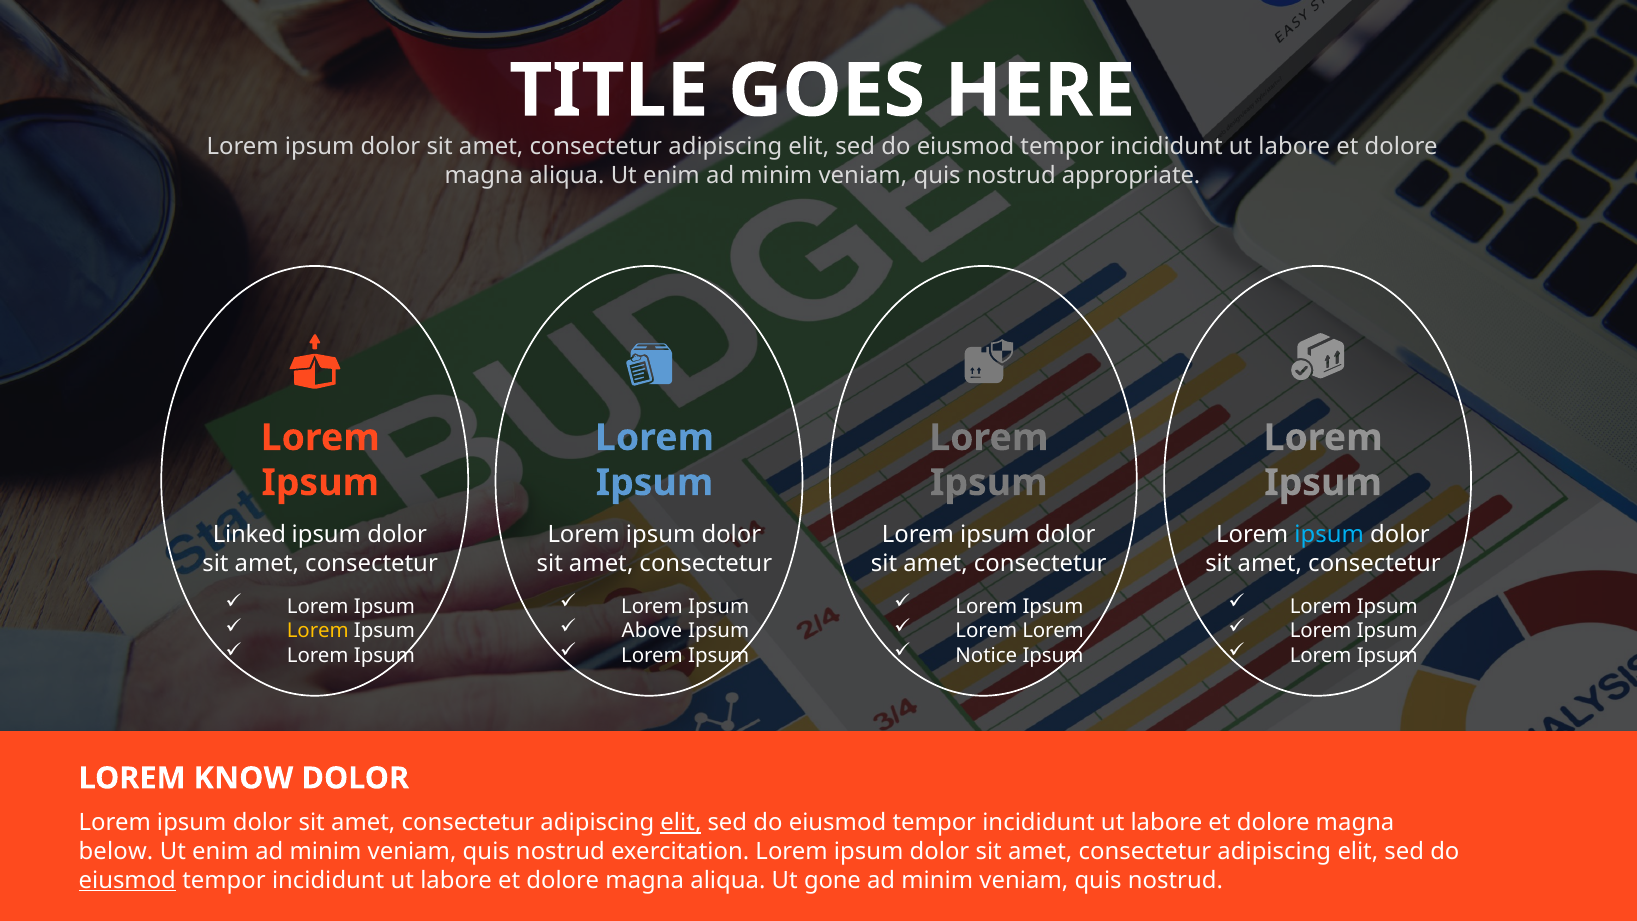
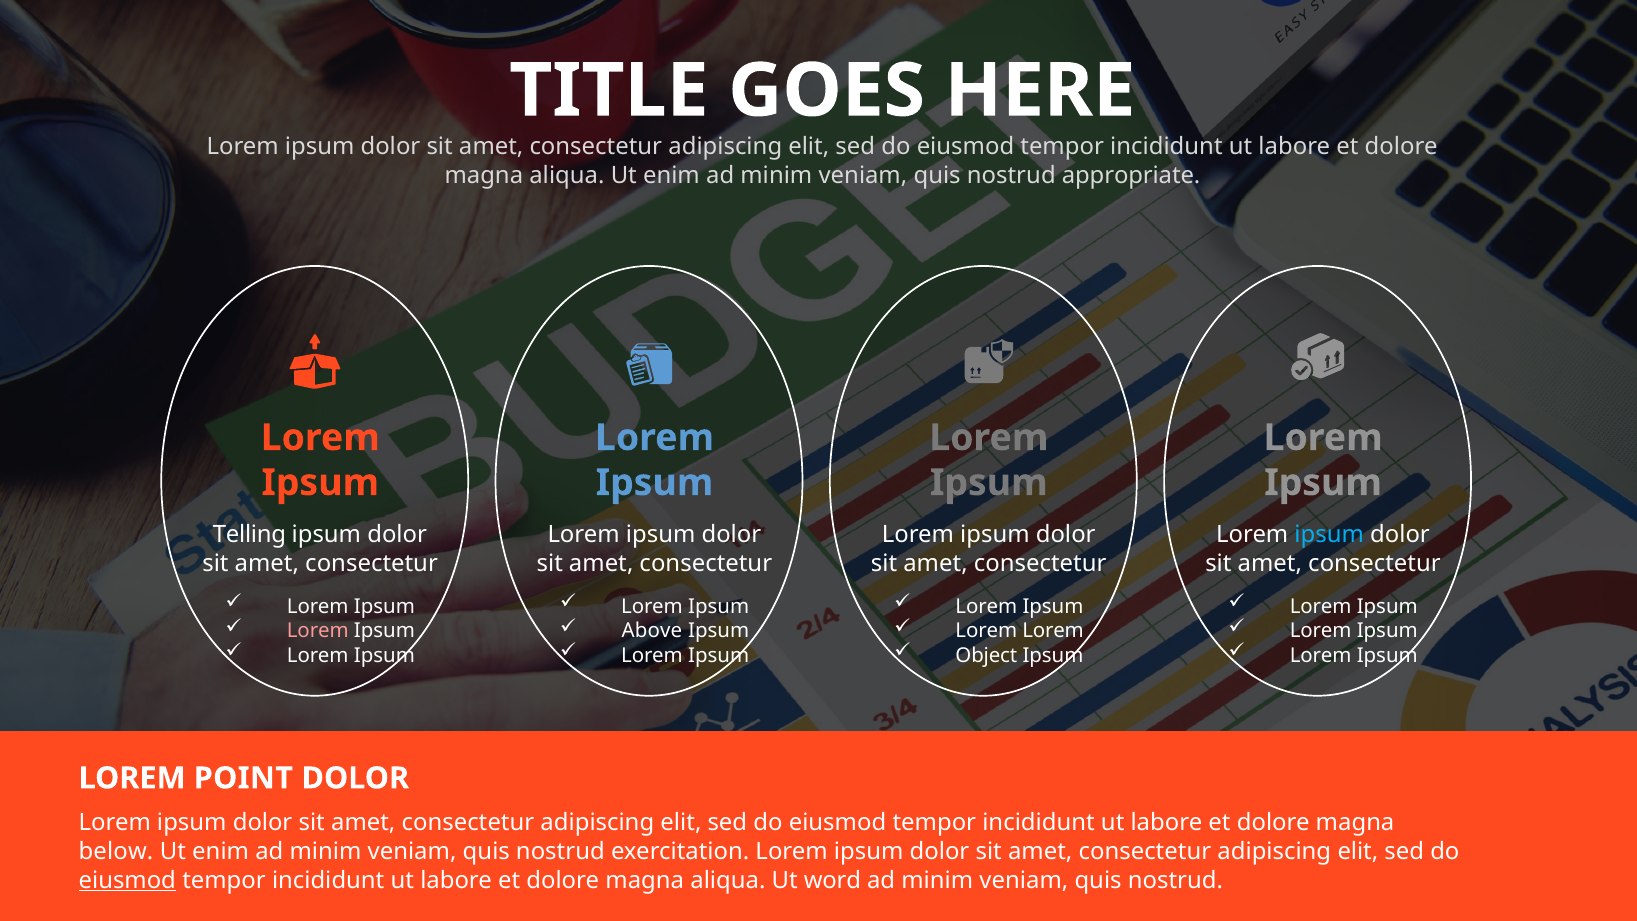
Linked: Linked -> Telling (249, 535)
Lorem colour: yellow -> pink (318, 631)
Notice: Notice -> Object (986, 655)
KNOW: KNOW -> POINT (243, 778)
elit underline: present -> none (681, 823)
gone: gone -> word (832, 880)
